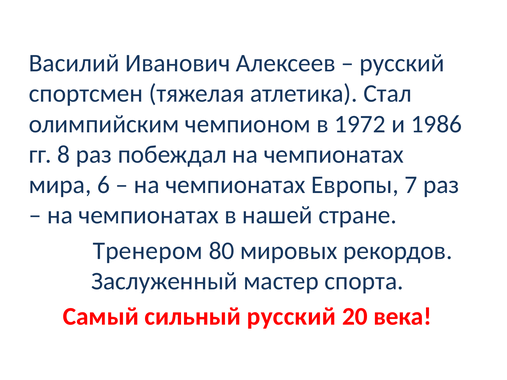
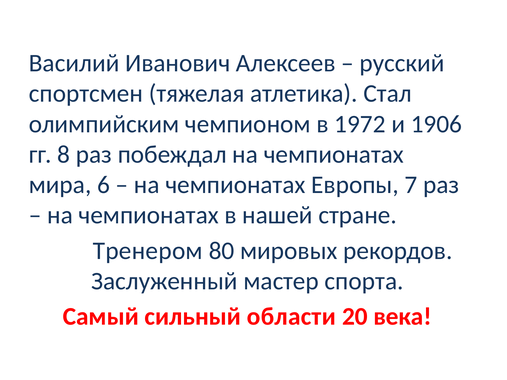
1986: 1986 -> 1906 (436, 124)
сильный русский: русский -> области (291, 317)
